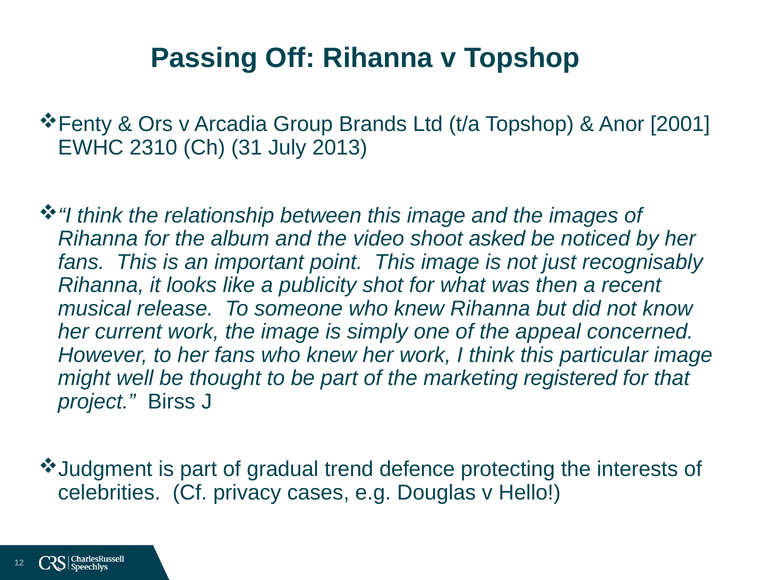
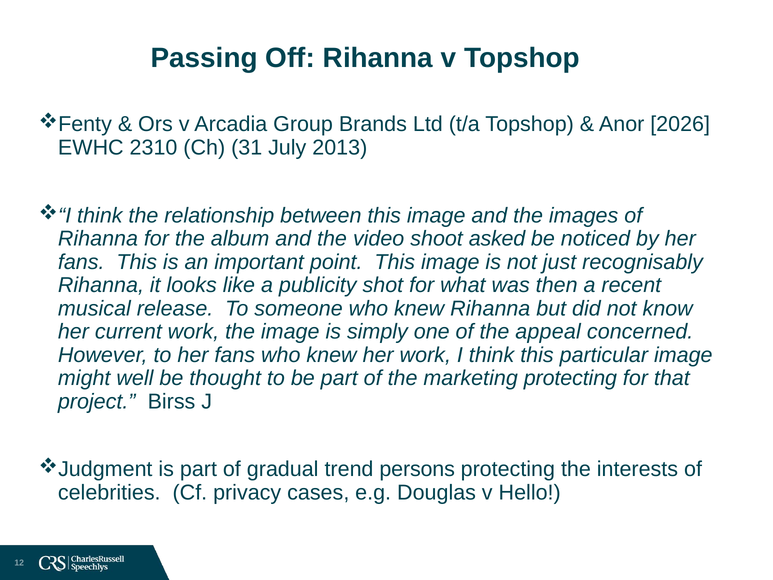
2001: 2001 -> 2026 (680, 124)
marketing registered: registered -> protecting (570, 378)
defence: defence -> persons (417, 469)
